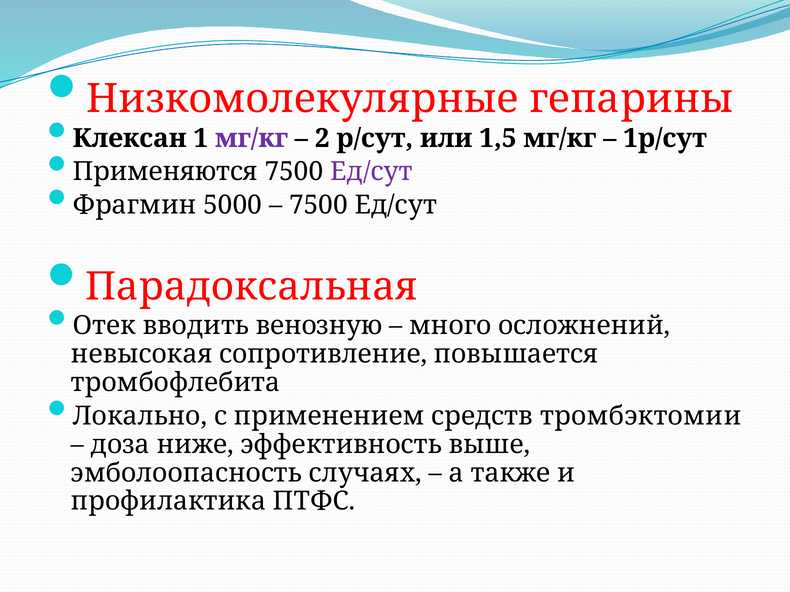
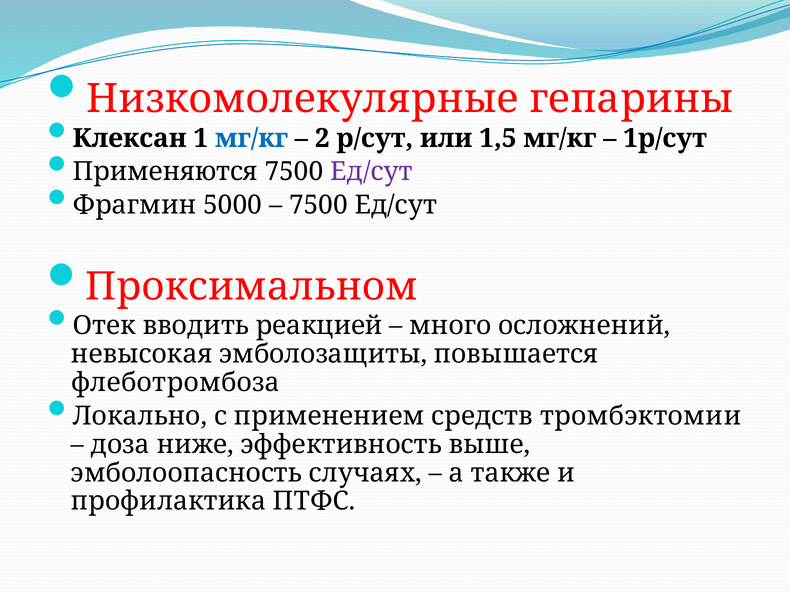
мг/кг colour: purple -> blue (251, 138)
Парадоксальная: Парадоксальная -> Проксимальном (251, 287)
венозную: венозную -> реакцией (319, 326)
сопротивление: сопротивление -> эмболозащиты (323, 354)
тромбофлебита: тромбофлебита -> флеботромбоза (176, 383)
